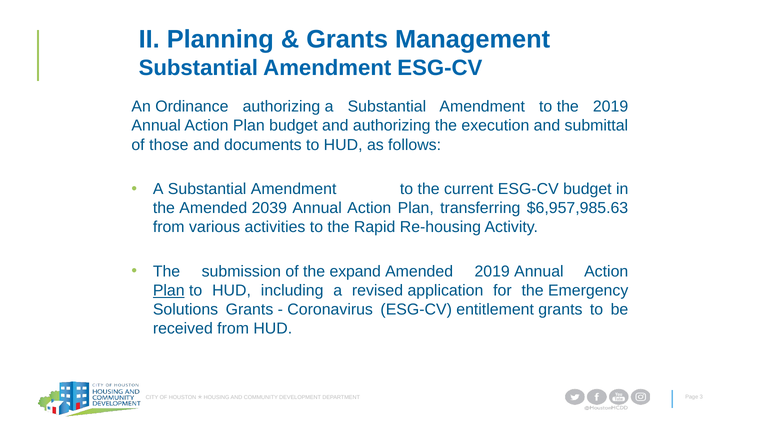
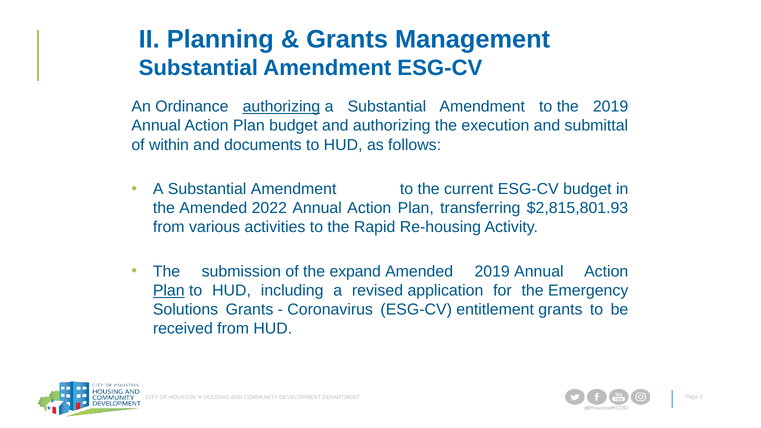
authorizing underline: none -> present (281, 107)
those: those -> within (169, 145)
2039: 2039 -> 2022 (269, 208)
$6,957,985.63: $6,957,985.63 -> $2,815,801.93 (577, 208)
